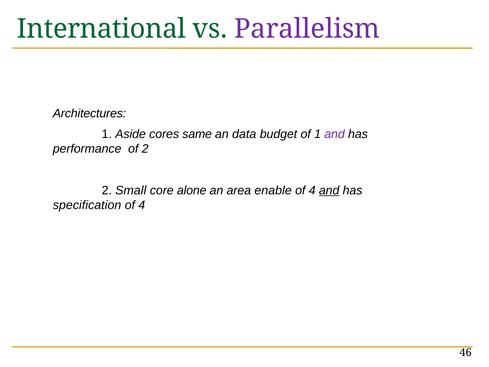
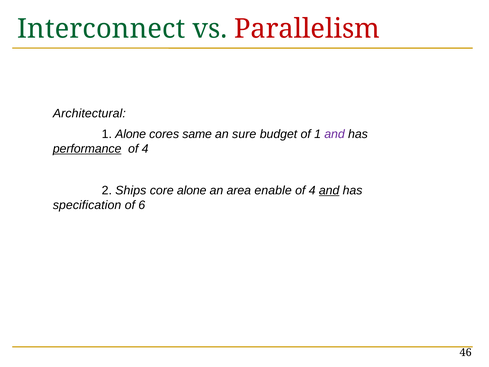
International: International -> Interconnect (101, 29)
Parallelism colour: purple -> red (307, 29)
Architectures: Architectures -> Architectural (89, 113)
1 Aside: Aside -> Alone (131, 134)
data: data -> sure (244, 134)
performance underline: none -> present (87, 149)
2: 2 -> 4 (145, 149)
Small: Small -> Ships (131, 190)
4: 4 -> 6 (142, 205)
